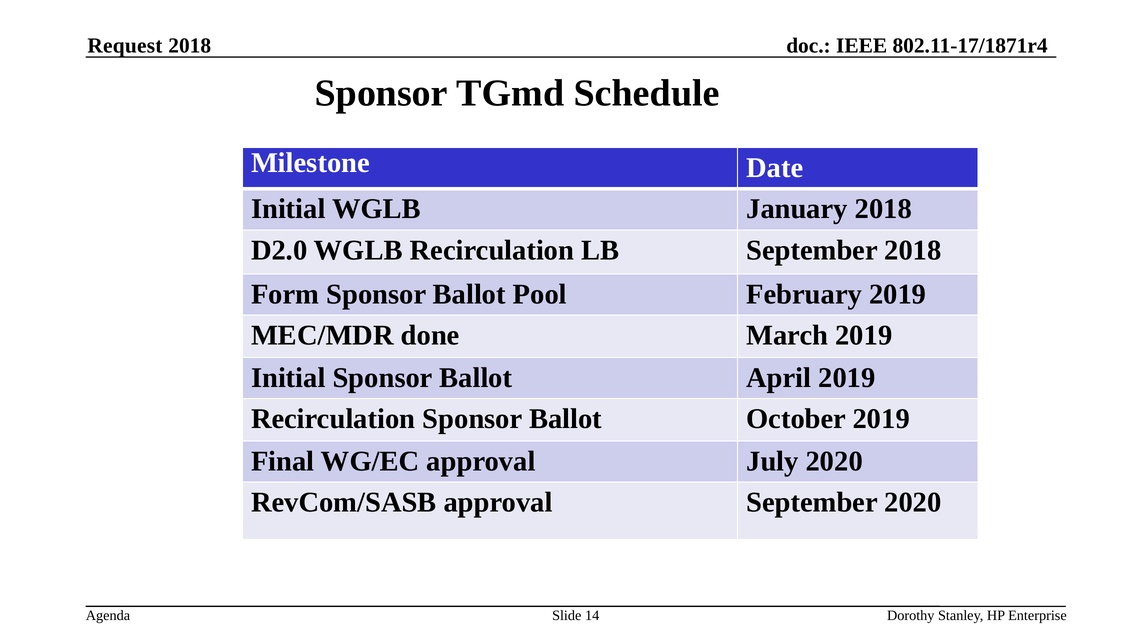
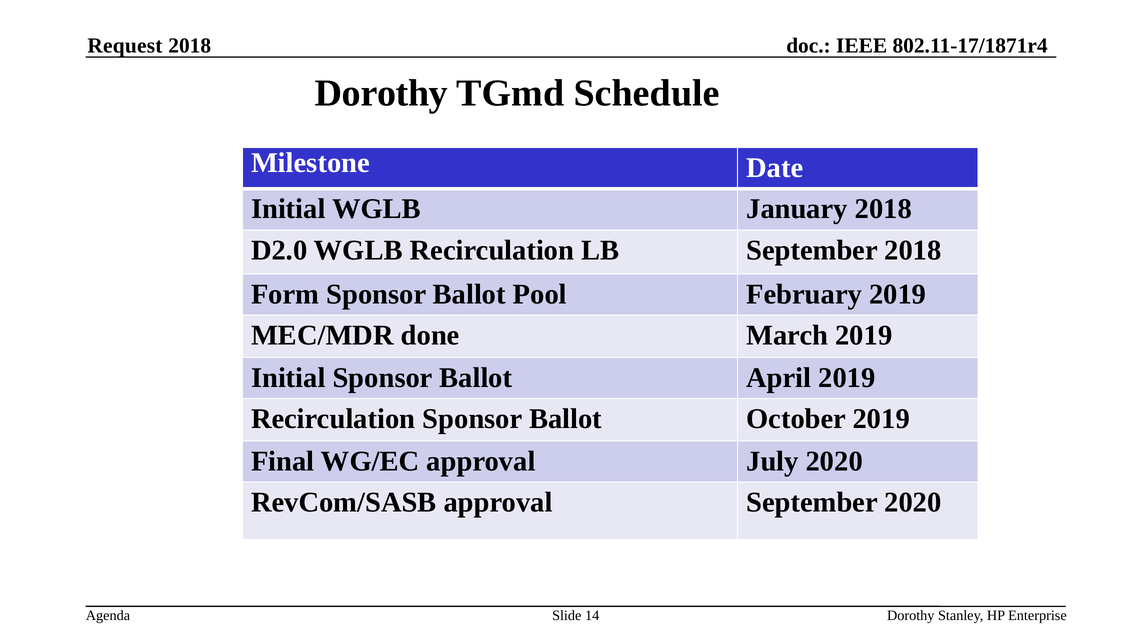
Sponsor: Sponsor -> Dorothy (381, 93)
